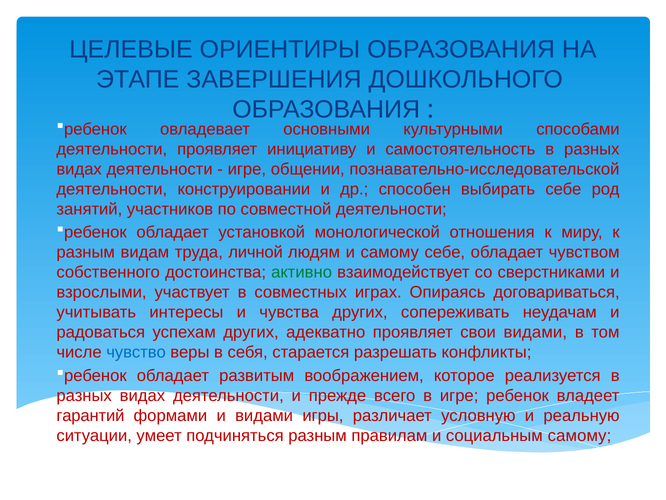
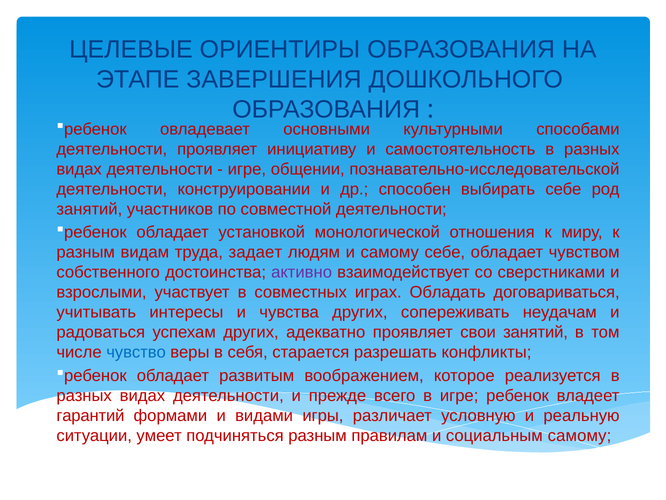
личной: личной -> задает (255, 252)
активно colour: green -> purple (302, 272)
Опираясь: Опираясь -> Обладать (448, 292)
свои видами: видами -> занятий (535, 332)
